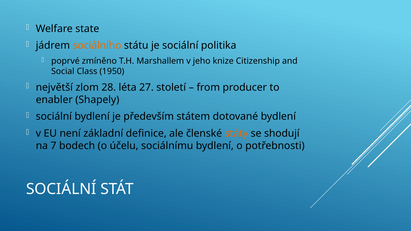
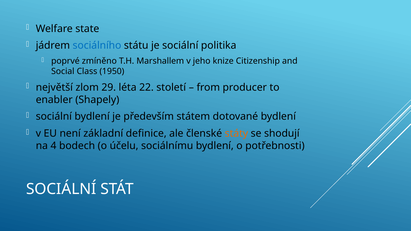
sociálního colour: orange -> blue (97, 46)
28: 28 -> 29 (109, 87)
27: 27 -> 22 (146, 87)
7: 7 -> 4 (53, 146)
